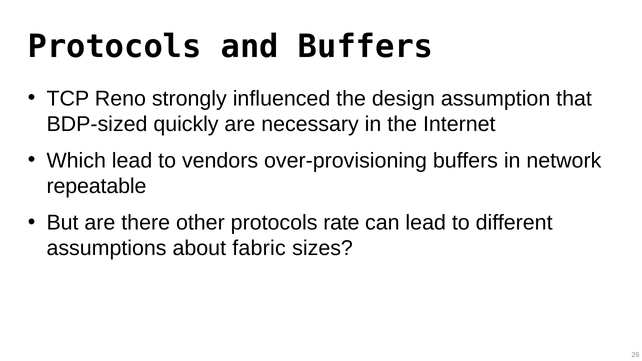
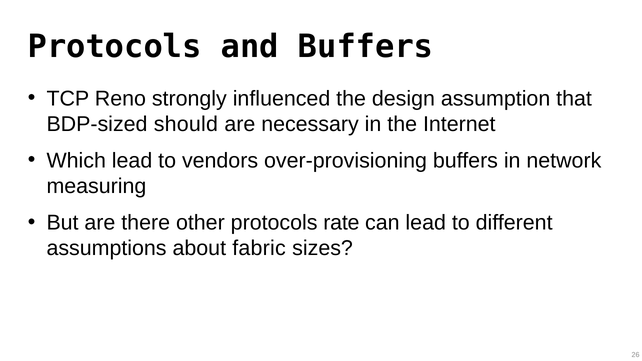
quickly: quickly -> should (186, 124)
repeatable: repeatable -> measuring (96, 186)
